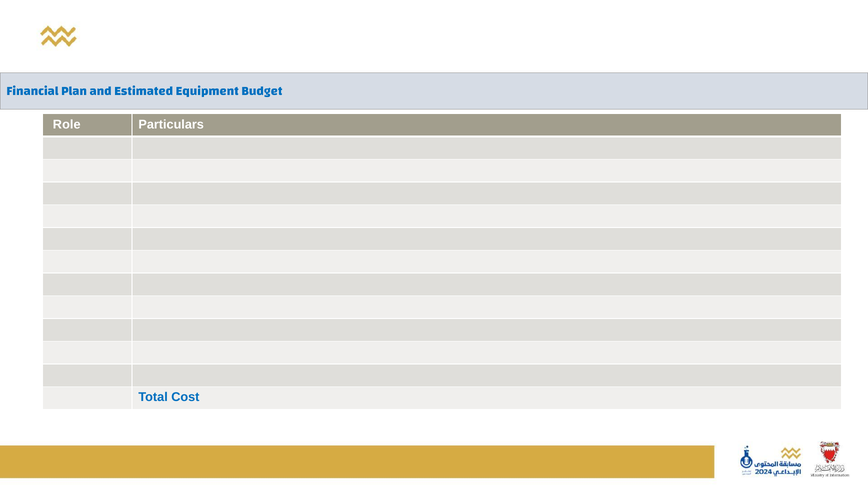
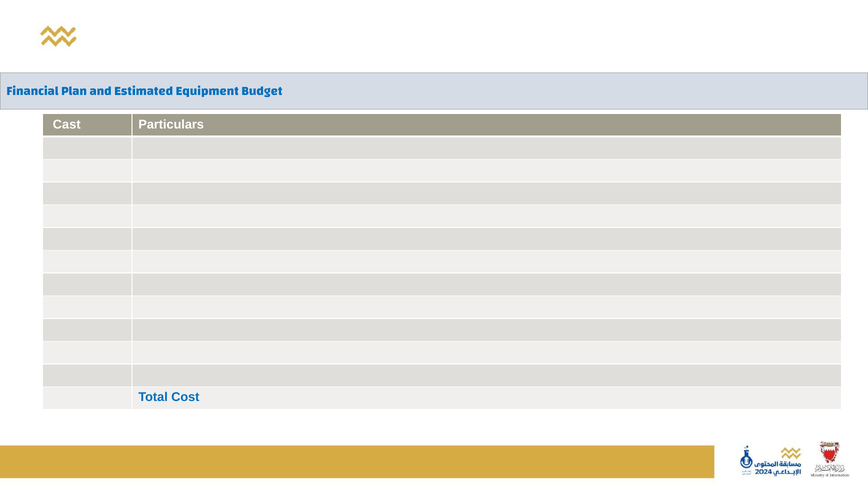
Role: Role -> Cast (67, 124)
